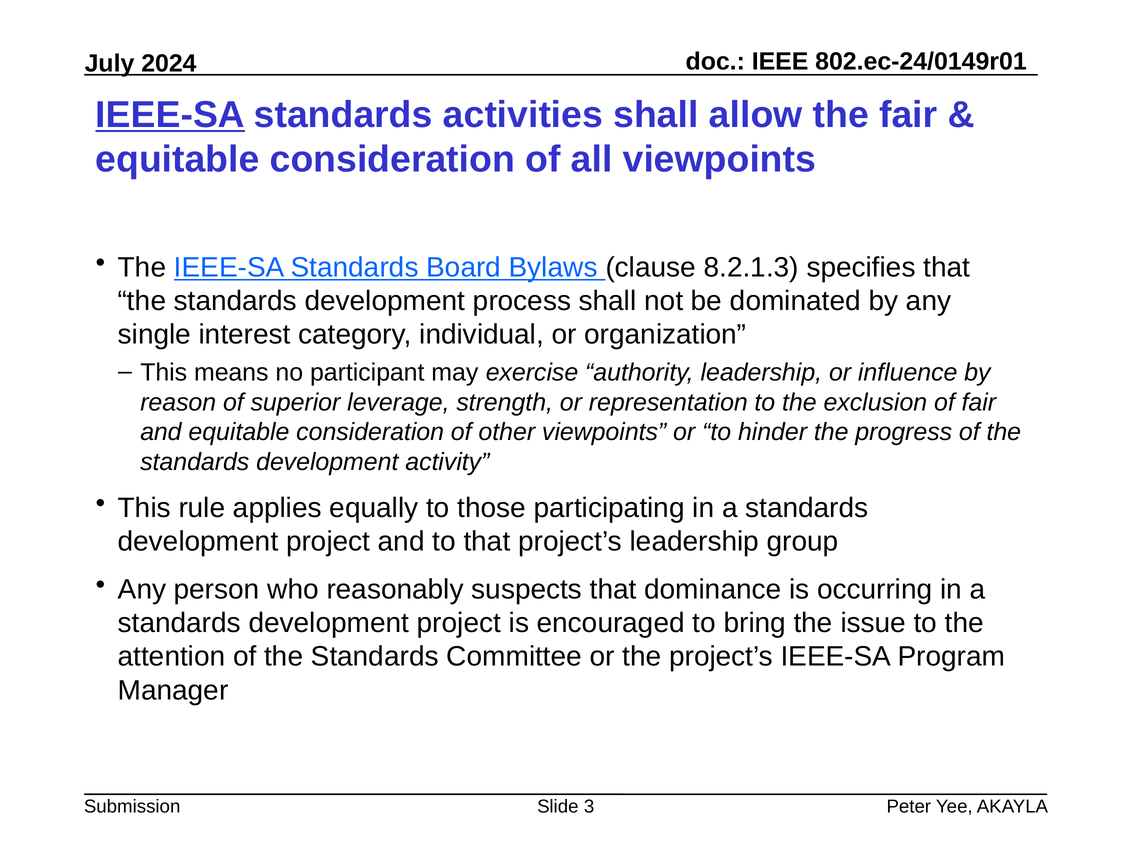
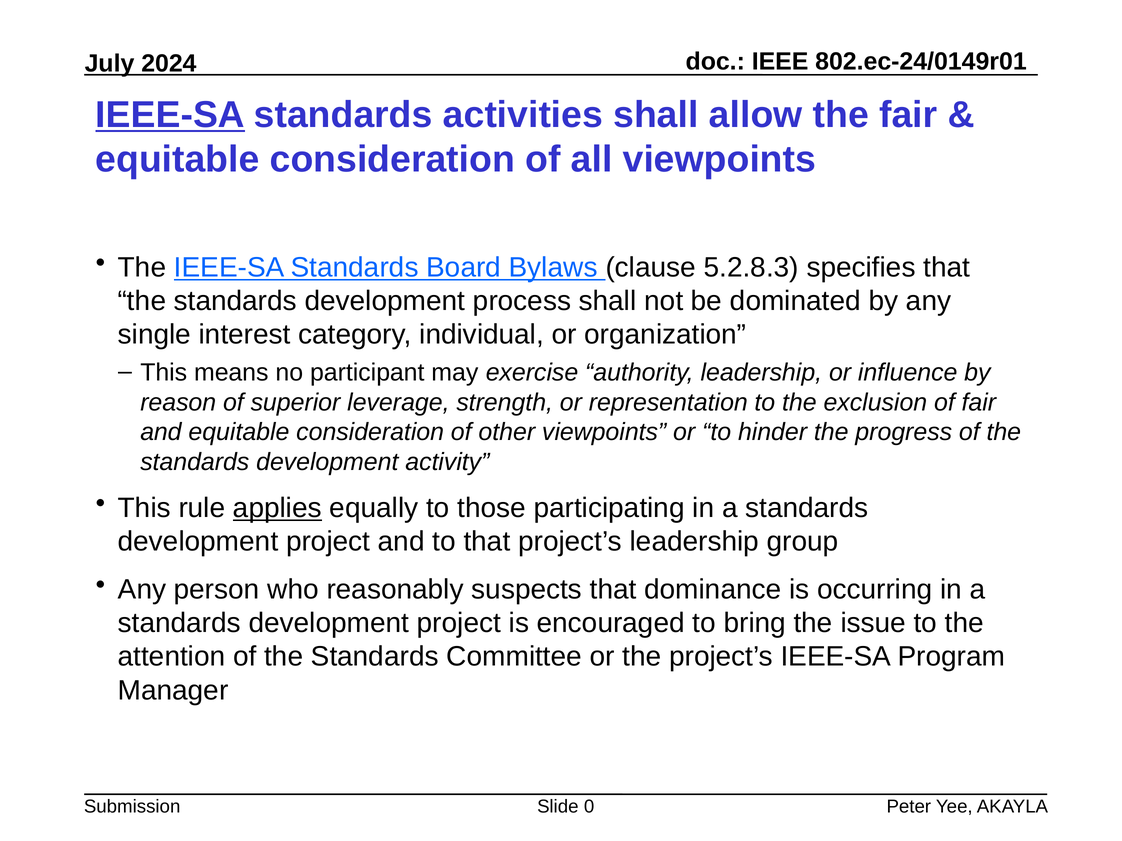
8.2.1.3: 8.2.1.3 -> 5.2.8.3 (751, 268)
applies underline: none -> present (277, 508)
3: 3 -> 0 (589, 807)
